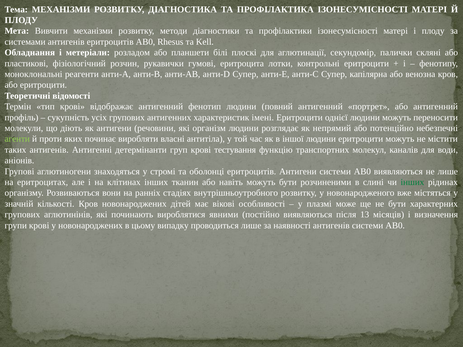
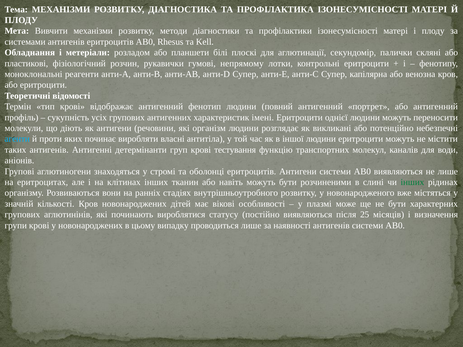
еритроцита: еритроцита -> непрямому (242, 63)
непрямий: непрямий -> викликані (332, 128)
агенти colour: light green -> light blue (17, 139)
явними: явними -> статусу (224, 215)
13: 13 -> 25 (365, 215)
